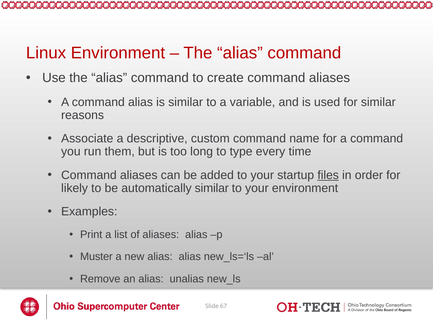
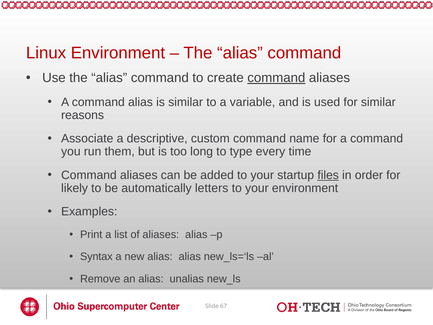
command underline: none -> present (276, 78)
automatically similar: similar -> letters (212, 188)
Muster: Muster -> Syntax (96, 257)
